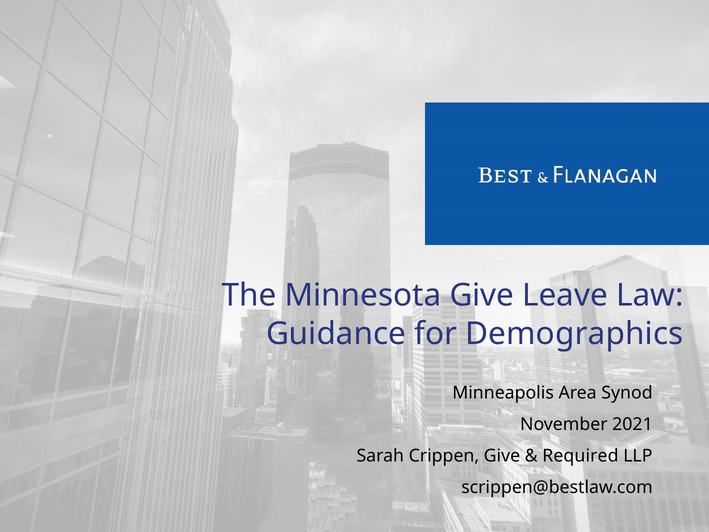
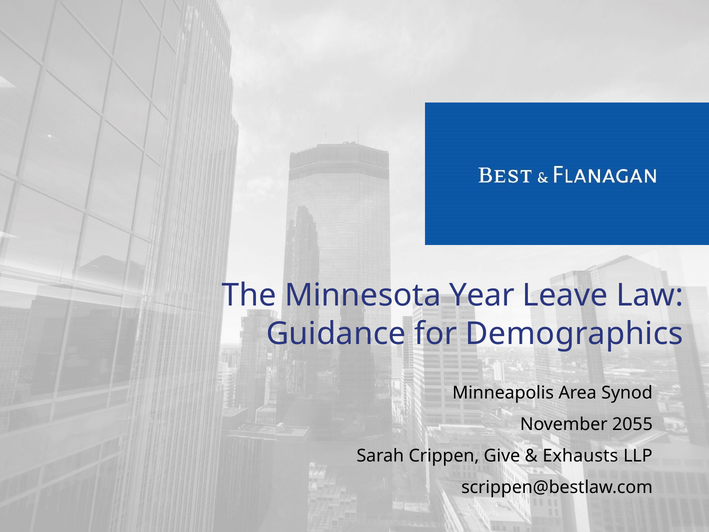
Minnesota Give: Give -> Year (482, 295)
2021: 2021 -> 2055 (632, 424)
Required: Required -> Exhausts (580, 456)
